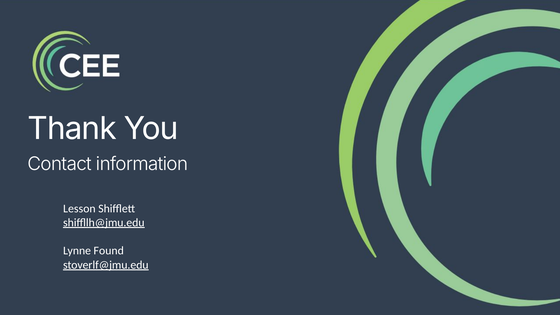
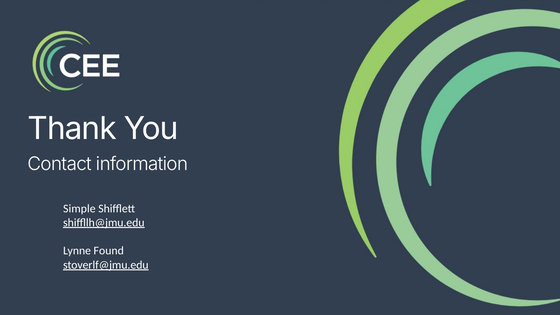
Lesson: Lesson -> Simple (79, 209)
